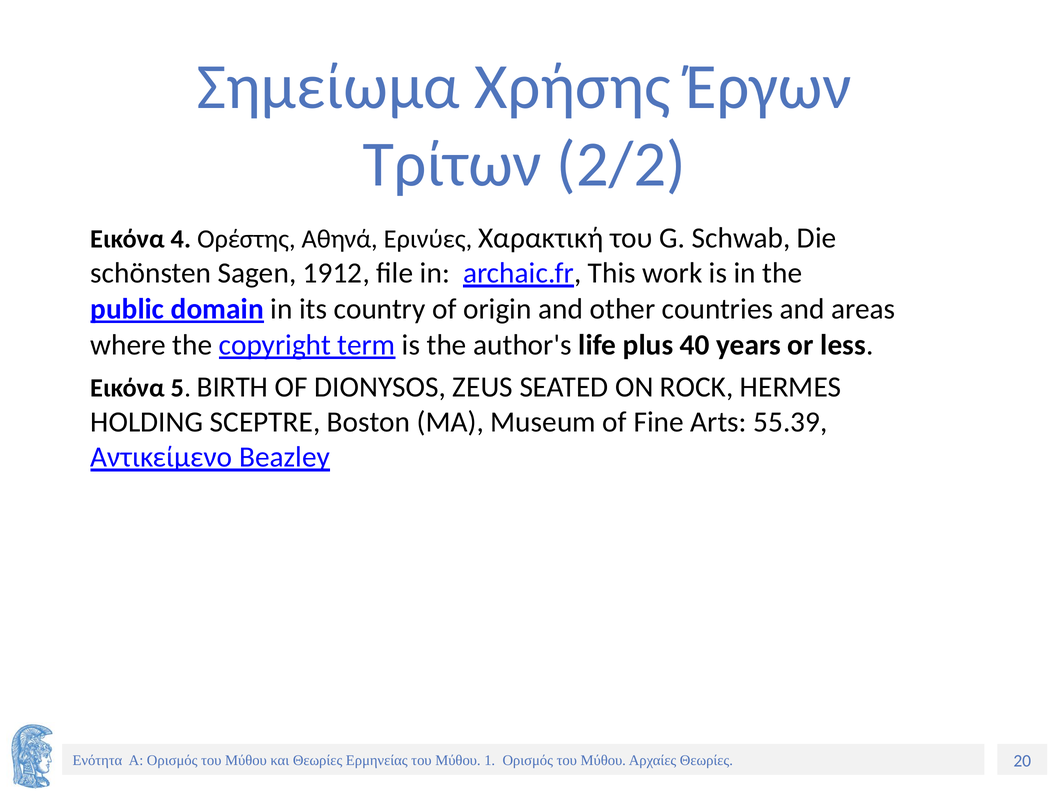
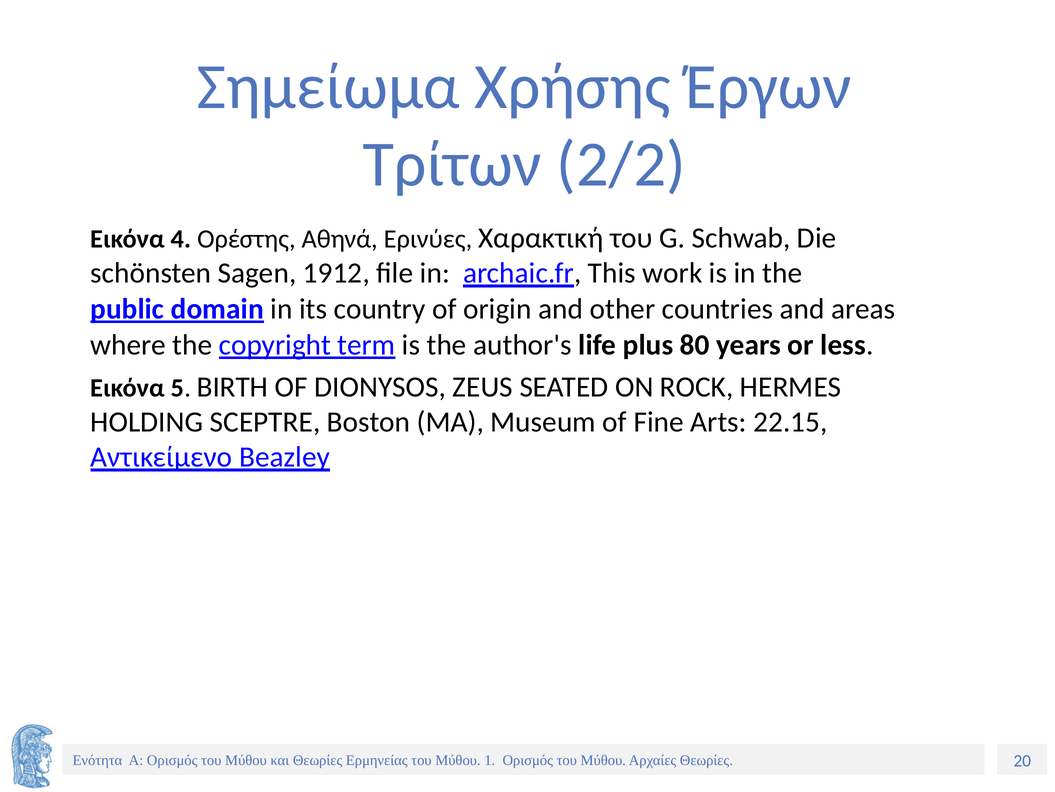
40: 40 -> 80 (695, 345)
55.39: 55.39 -> 22.15 (790, 422)
